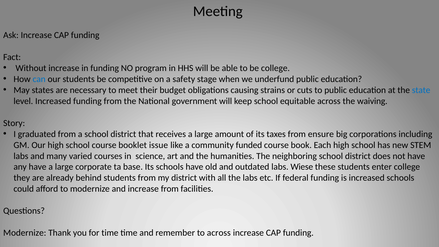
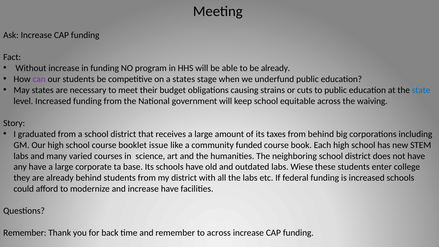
be college: college -> already (276, 68)
can colour: blue -> purple (39, 79)
a safety: safety -> states (184, 79)
from ensure: ensure -> behind (321, 134)
increase from: from -> have (170, 189)
Modernize: Modernize -> Remember (25, 233)
for time: time -> back (110, 233)
